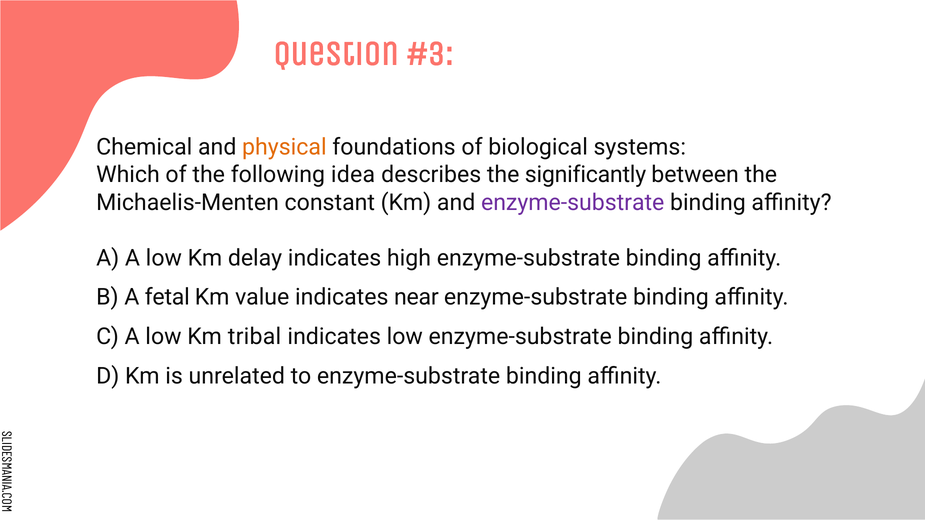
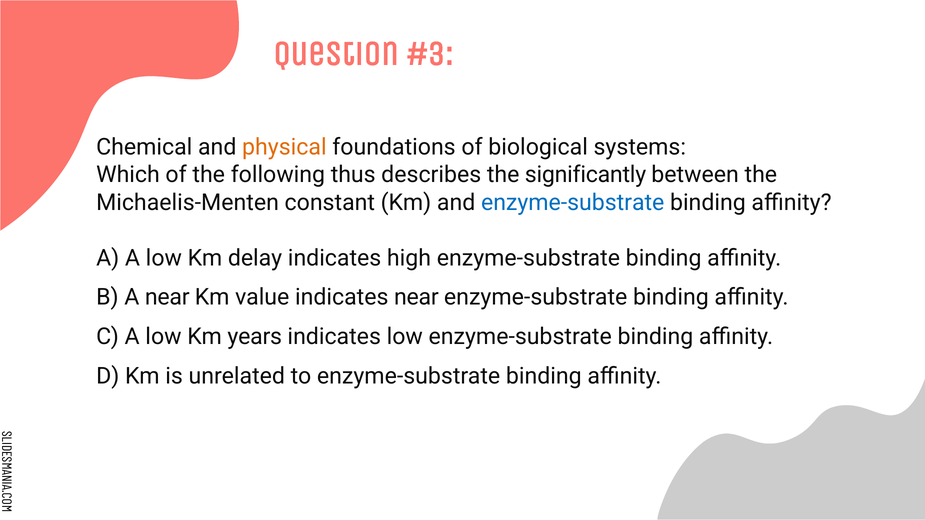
idea: idea -> thus (353, 175)
enzyme-substrate colour: purple -> blue (573, 203)
A fetal: fetal -> near (167, 298)
tribal: tribal -> years (255, 337)
